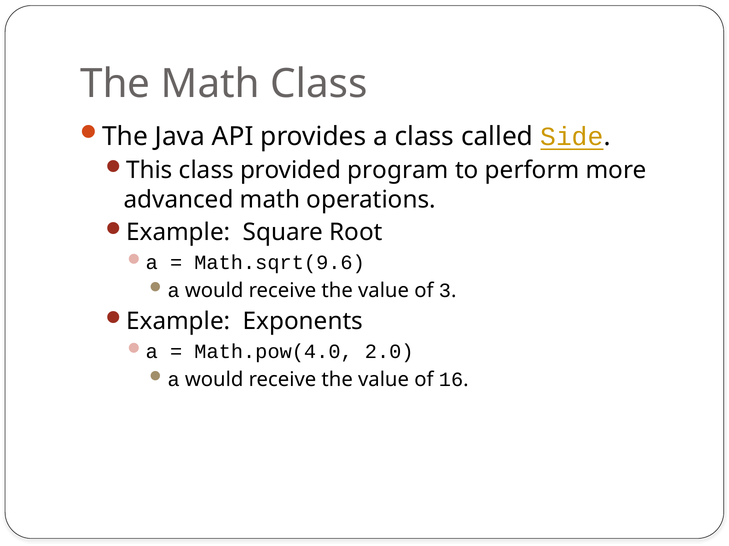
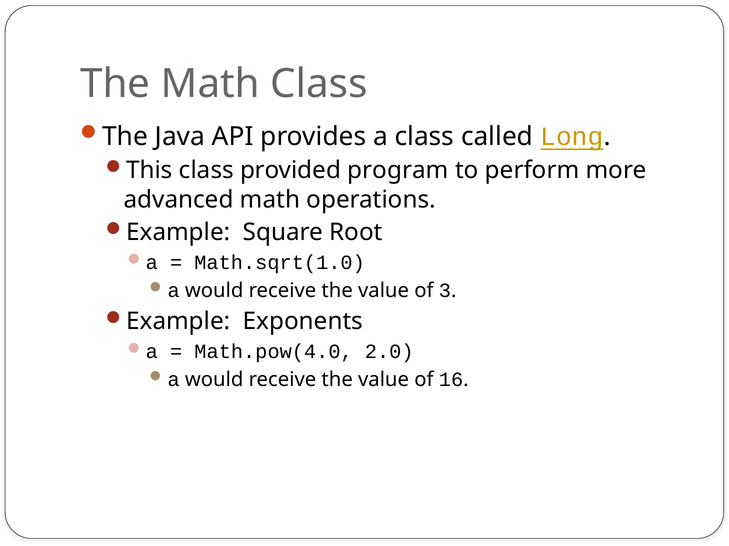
Side: Side -> Long (572, 137)
Math.sqrt(9.6: Math.sqrt(9.6 -> Math.sqrt(1.0 (280, 263)
